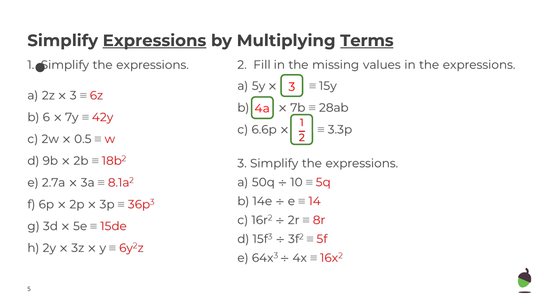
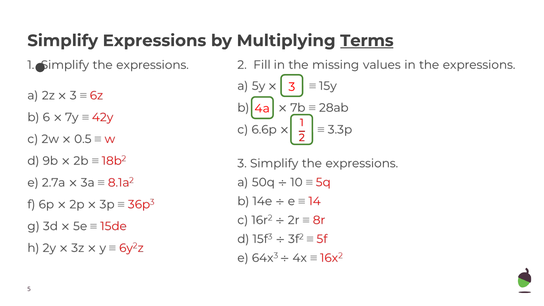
Expressions underline: present -> none (154, 41)
